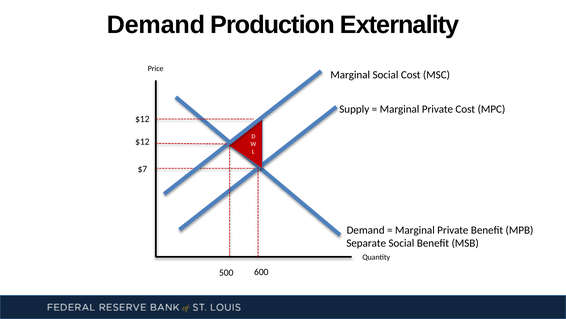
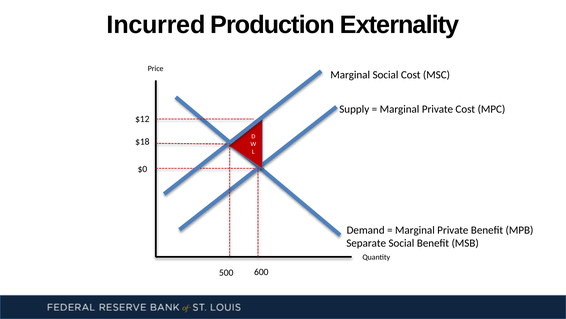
Demand: Demand -> Incurred (156, 25)
$12: $12 -> $18 (142, 141)
$7: $7 -> $0 (142, 169)
